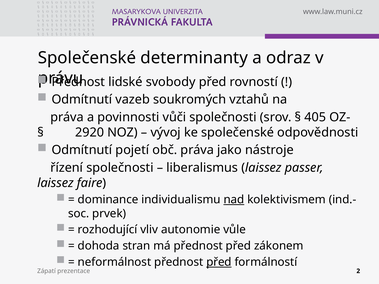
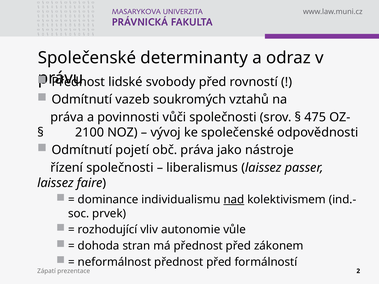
405: 405 -> 475 (315, 117)
2920: 2920 -> 2100 (90, 132)
před underline: present -> none (219, 262)
